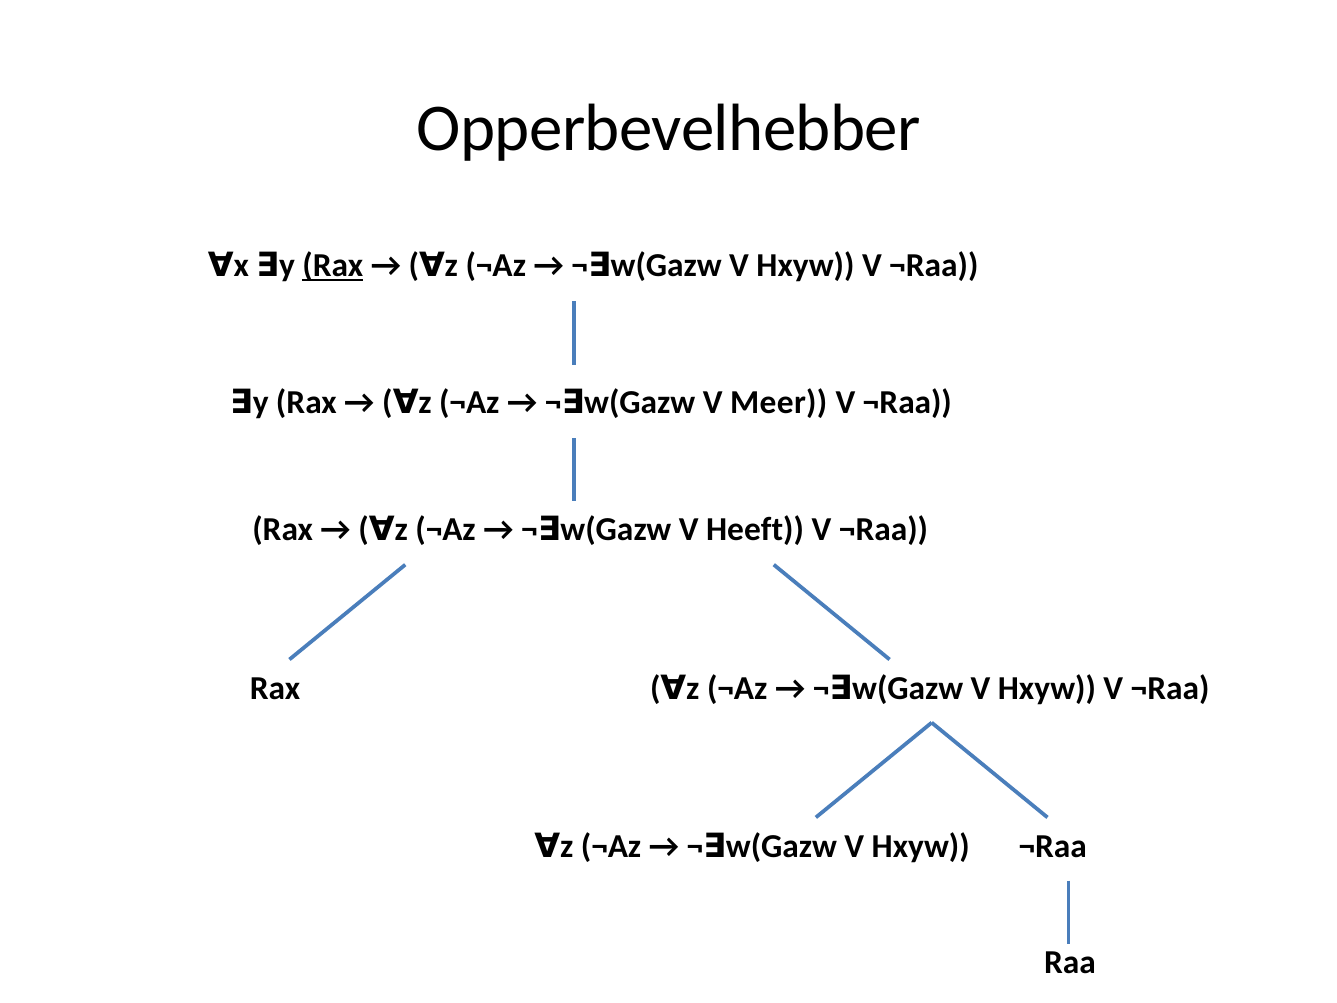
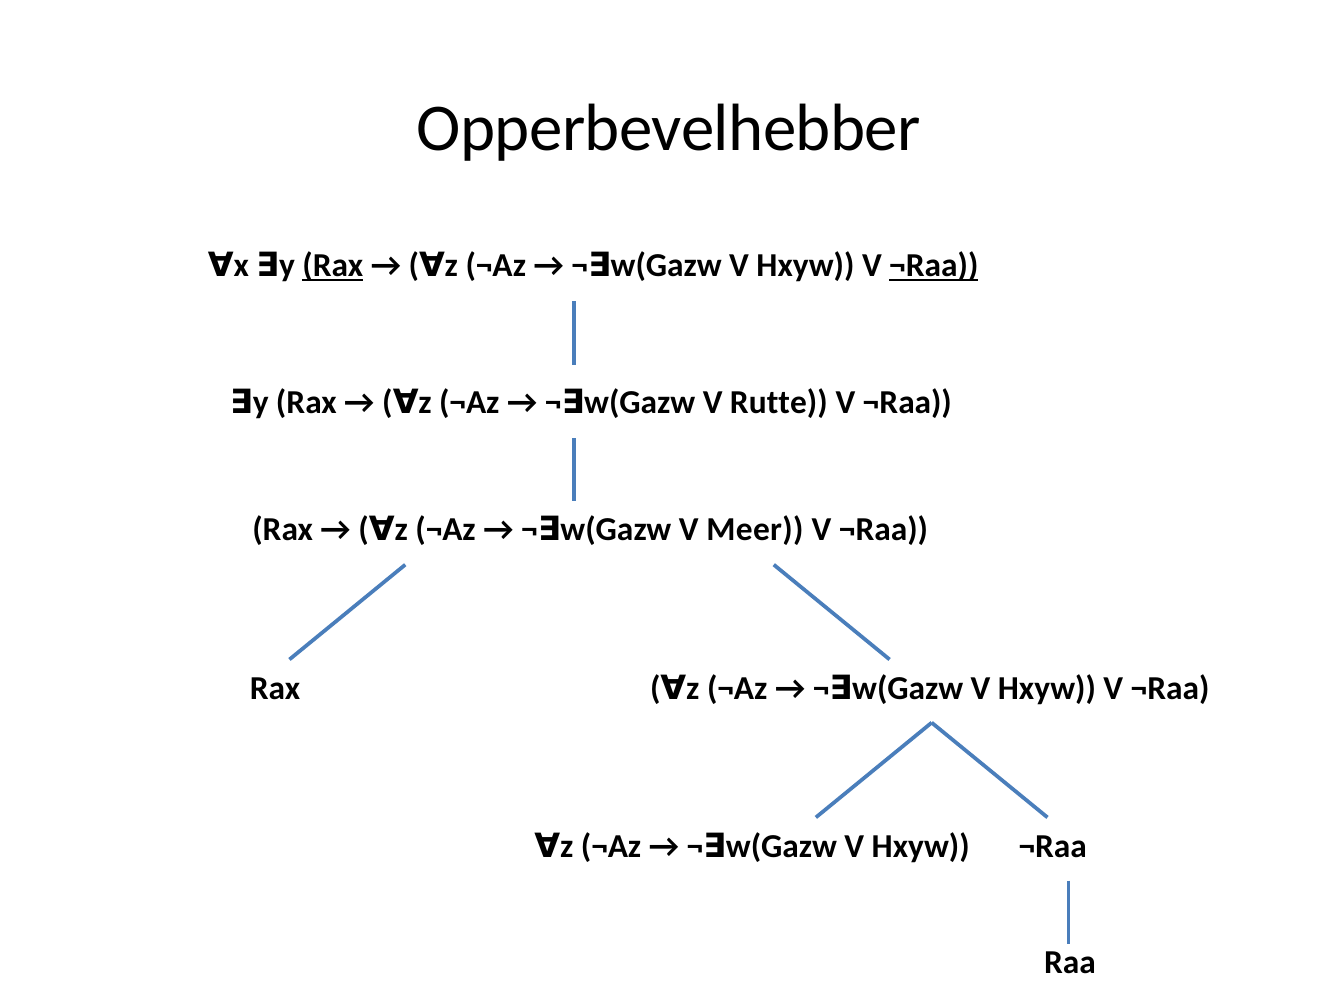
¬Raa underline: none -> present (934, 266)
Meer: Meer -> Rutte (779, 403)
Heeft: Heeft -> Meer (755, 529)
